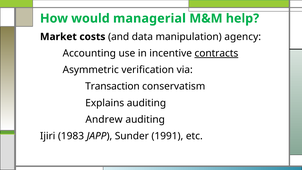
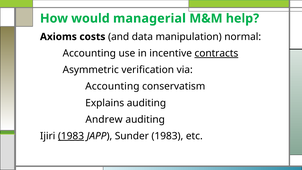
Market: Market -> Axioms (58, 37)
agency: agency -> normal (243, 37)
Transaction: Transaction -> Accounting (112, 86)
1983 underline: none -> present (71, 136)
Sunder 1991: 1991 -> 1983 (167, 136)
